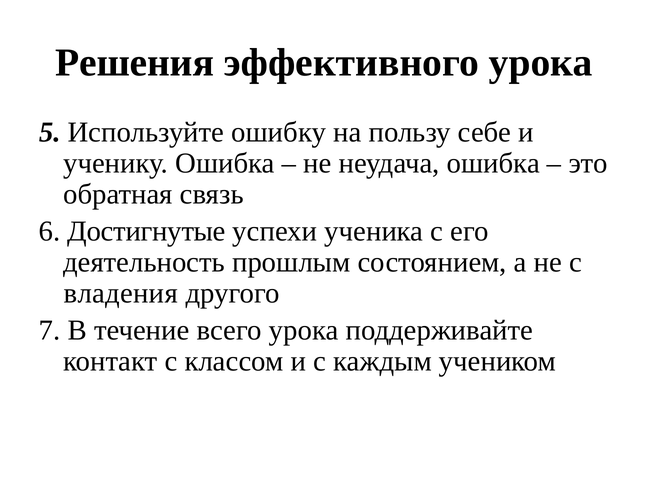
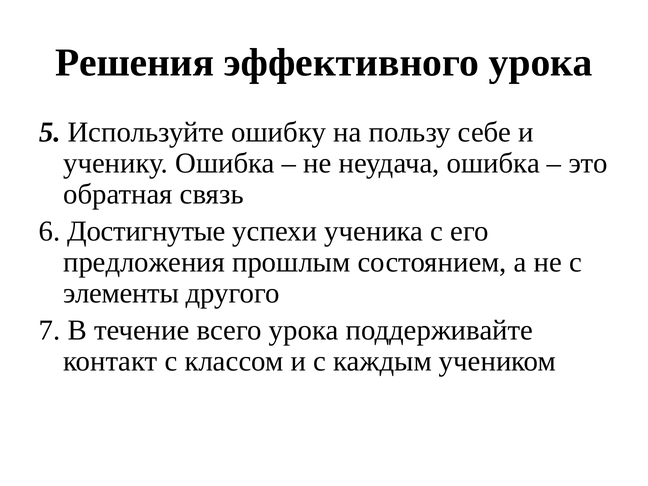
деятельность: деятельность -> предложения (144, 262)
владения: владения -> элементы (121, 293)
